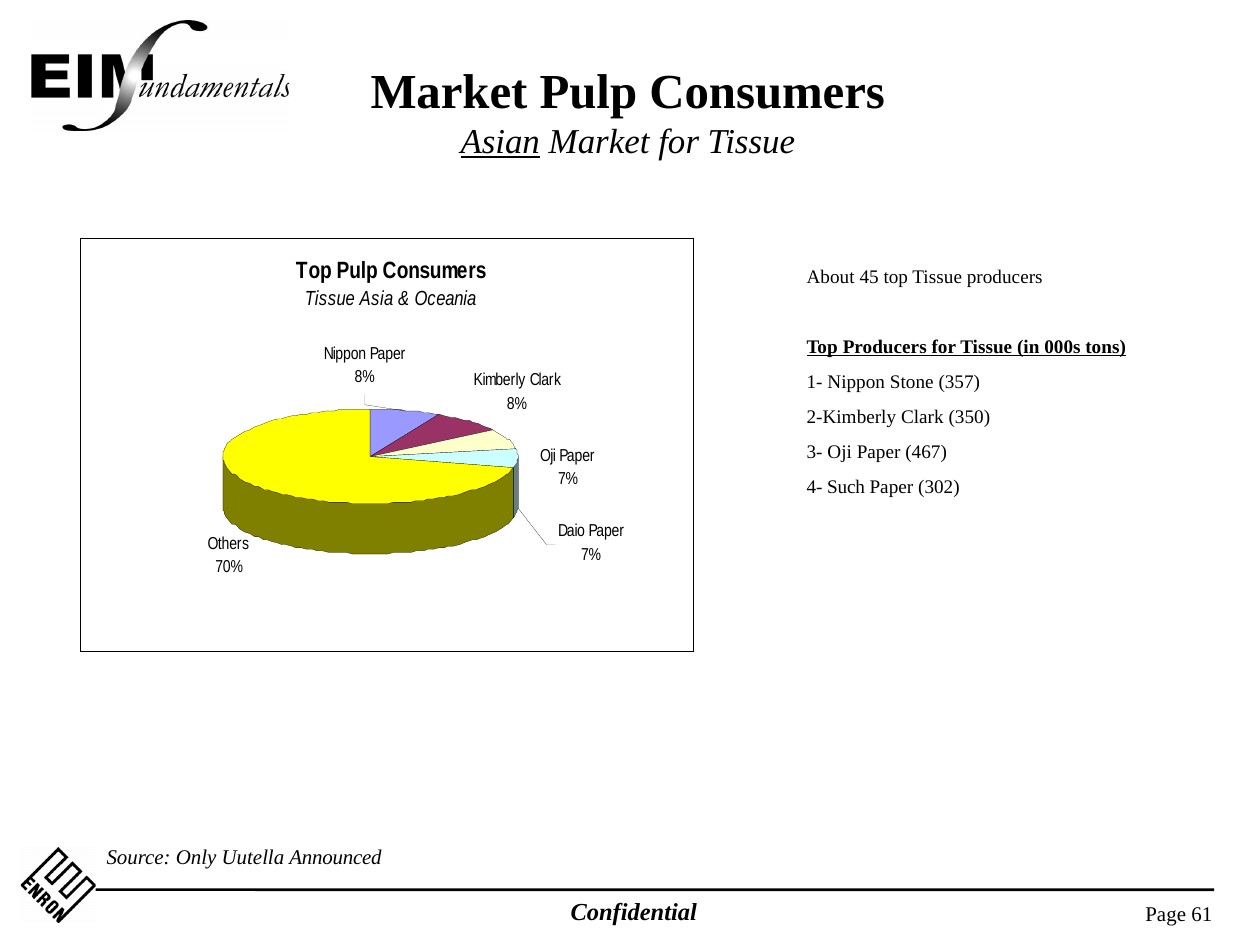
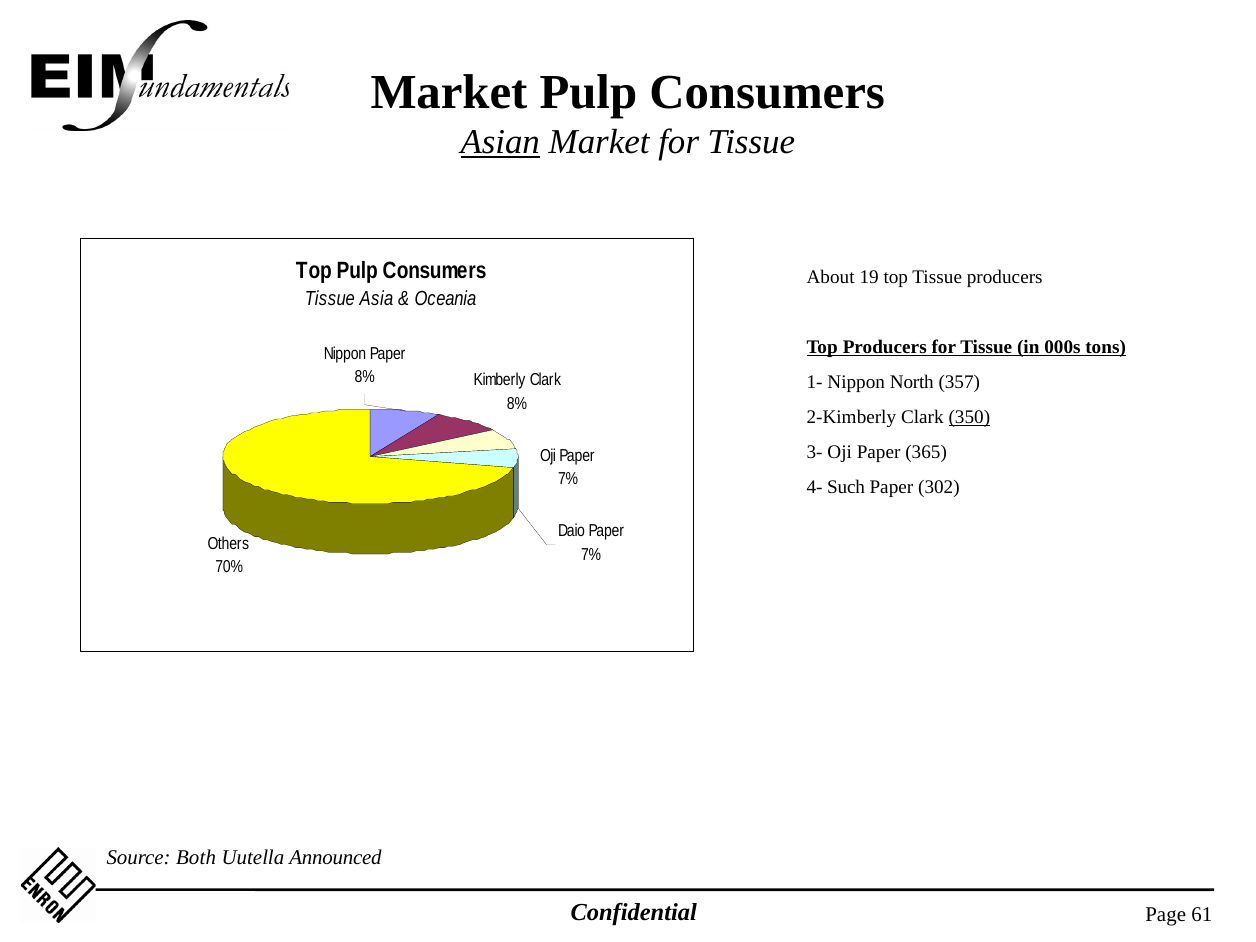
45: 45 -> 19 (869, 277)
Stone: Stone -> North (912, 382)
350 underline: none -> present (969, 417)
467: 467 -> 365 (926, 452)
Only: Only -> Both (196, 858)
